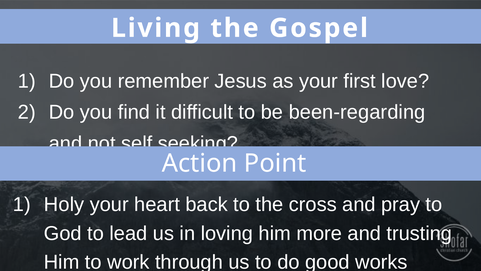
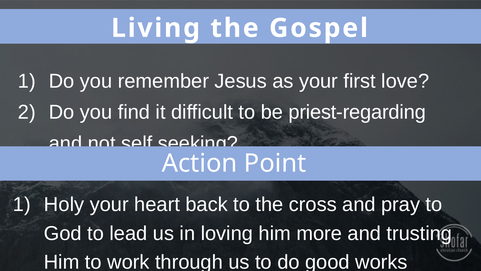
been-regarding: been-regarding -> priest-regarding (357, 112)
